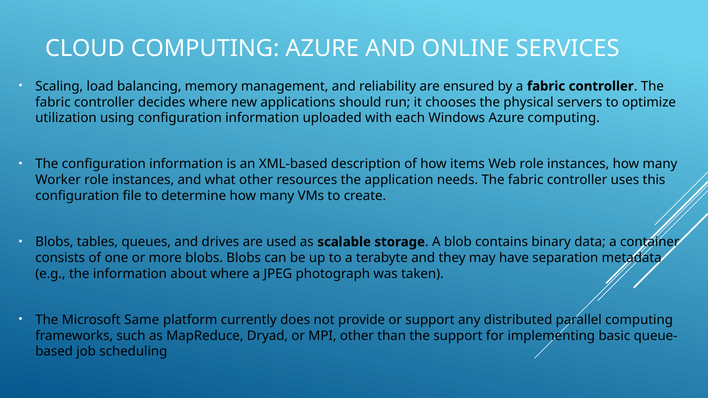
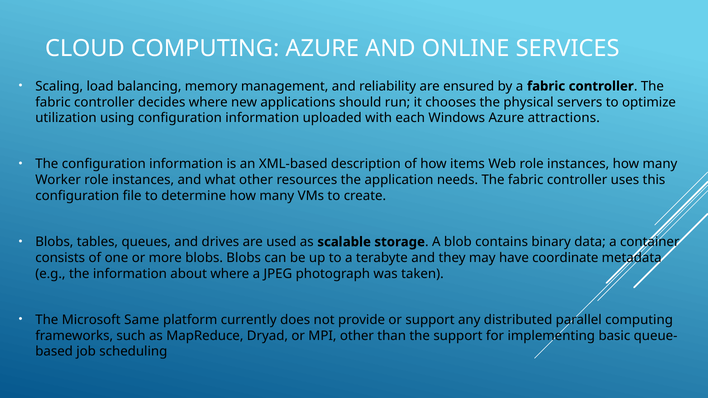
Azure computing: computing -> attractions (564, 118)
separation: separation -> coordinate (565, 258)
